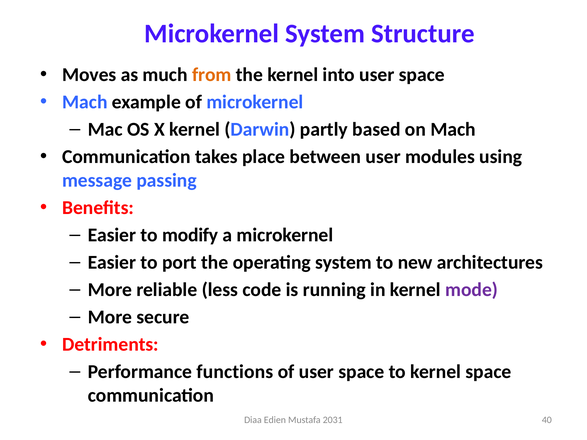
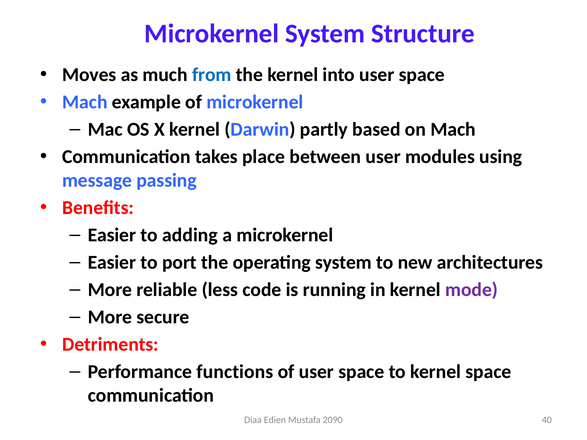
from colour: orange -> blue (212, 75)
modify: modify -> adding (190, 235)
2031: 2031 -> 2090 (333, 420)
